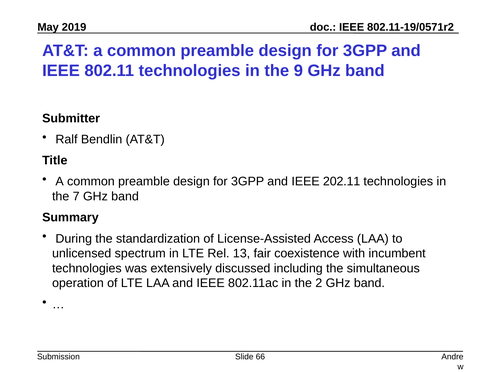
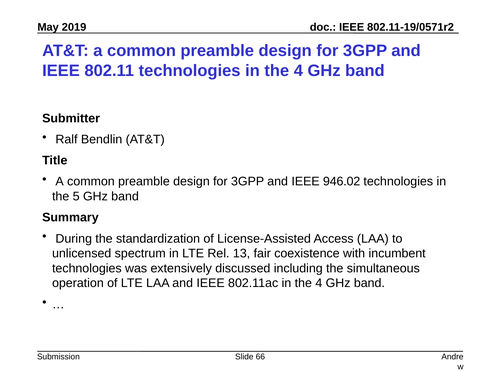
technologies in the 9: 9 -> 4 (298, 71)
202.11: 202.11 -> 946.02 (342, 182)
7: 7 -> 5 (76, 196)
802.11ac in the 2: 2 -> 4 (319, 283)
